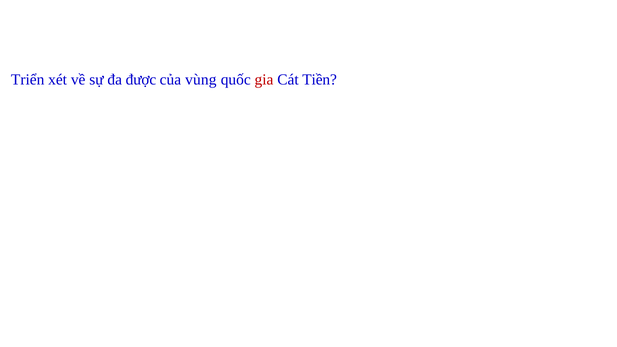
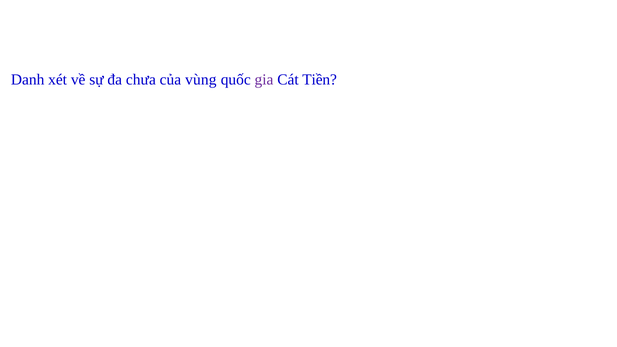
Triển: Triển -> Danh (28, 80)
được: được -> chưa (141, 80)
gia colour: red -> purple (264, 80)
